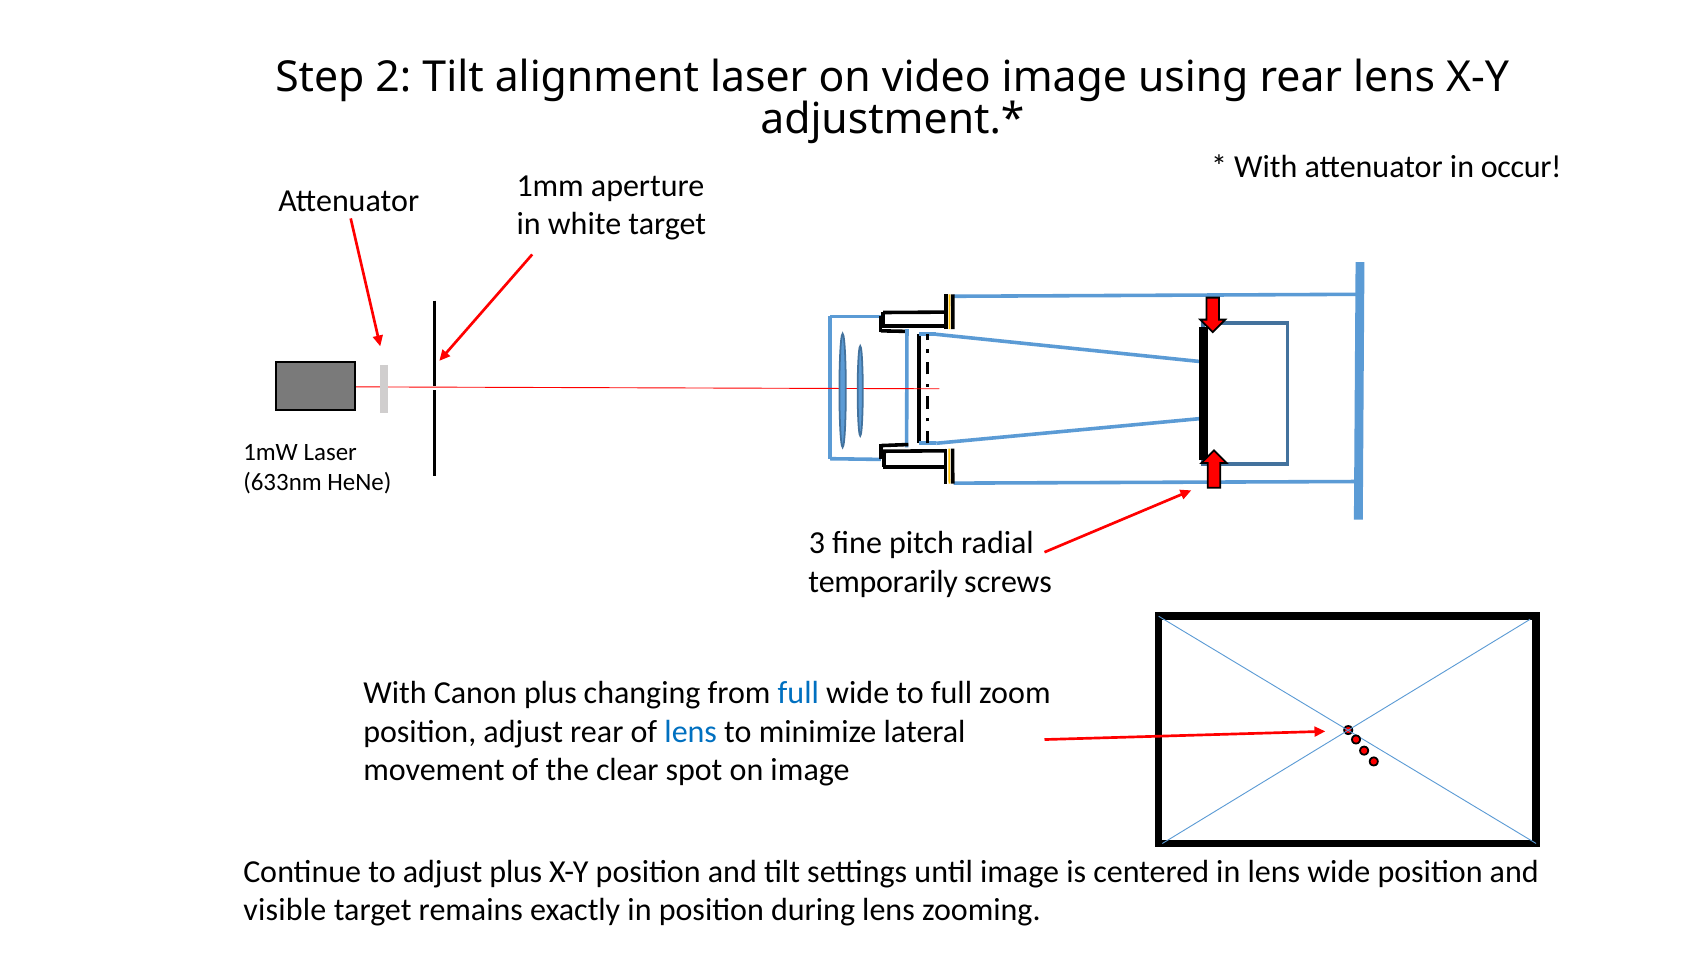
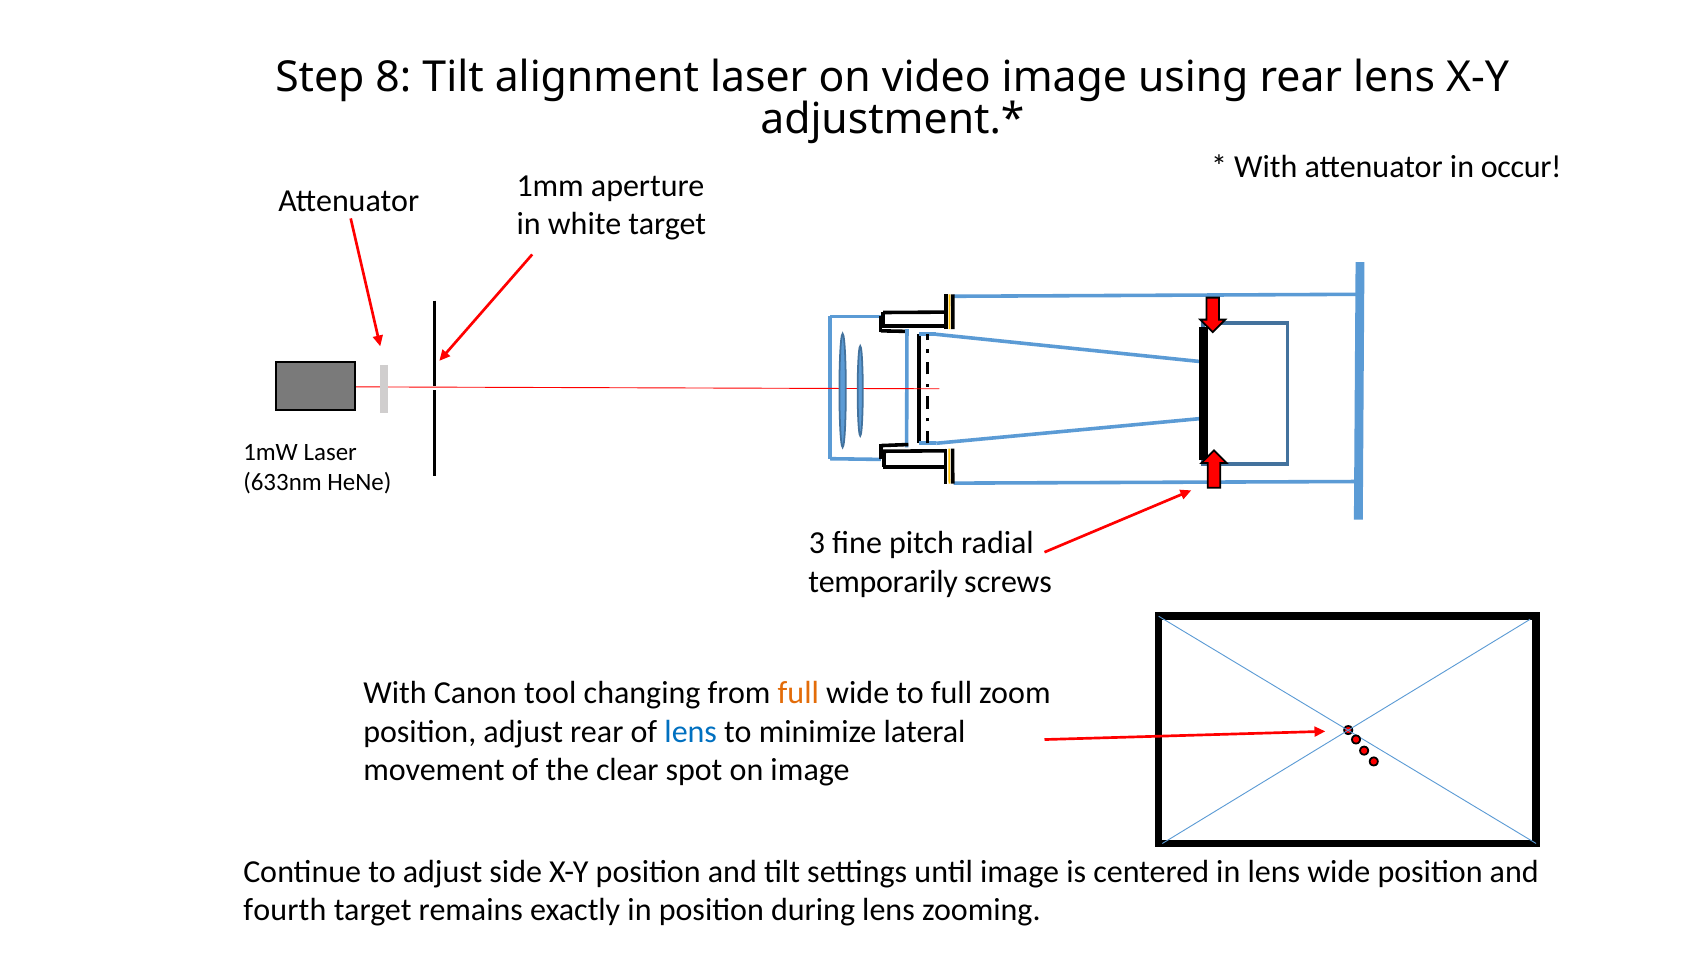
2: 2 -> 8 (393, 78)
Canon plus: plus -> tool (550, 693)
full colour: blue -> orange (798, 693)
adjust plus: plus -> side (516, 872)
visible: visible -> fourth (285, 910)
